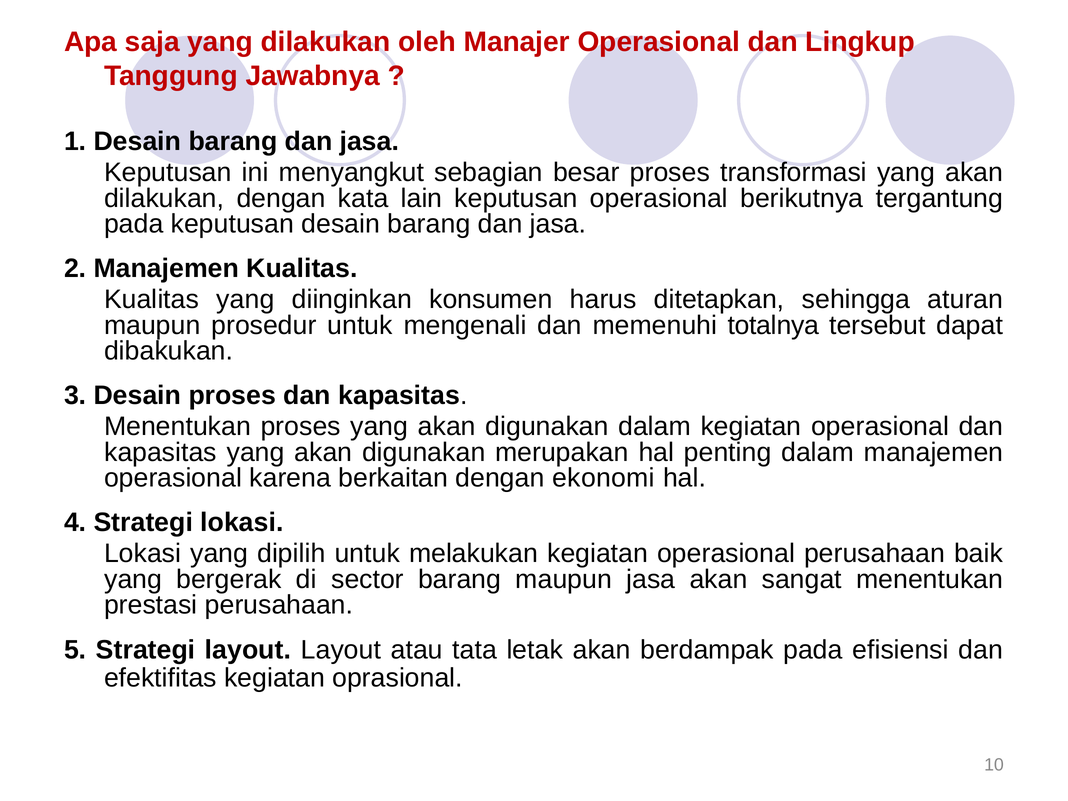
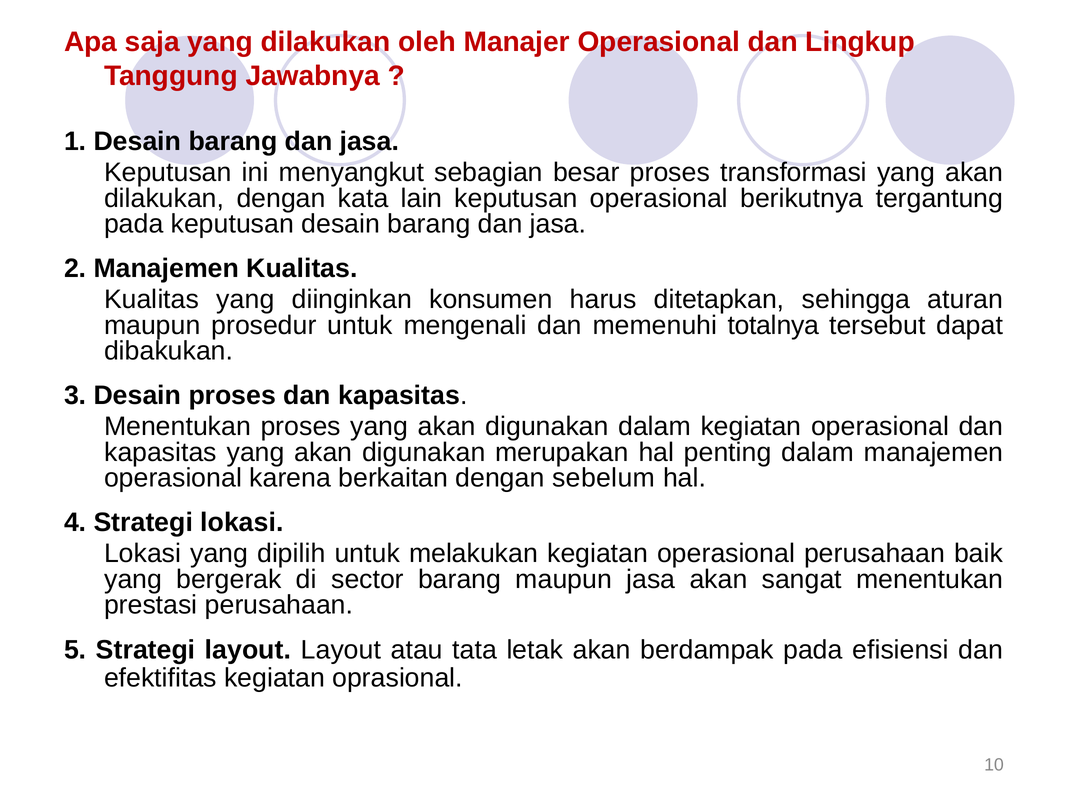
ekonomi: ekonomi -> sebelum (604, 478)
